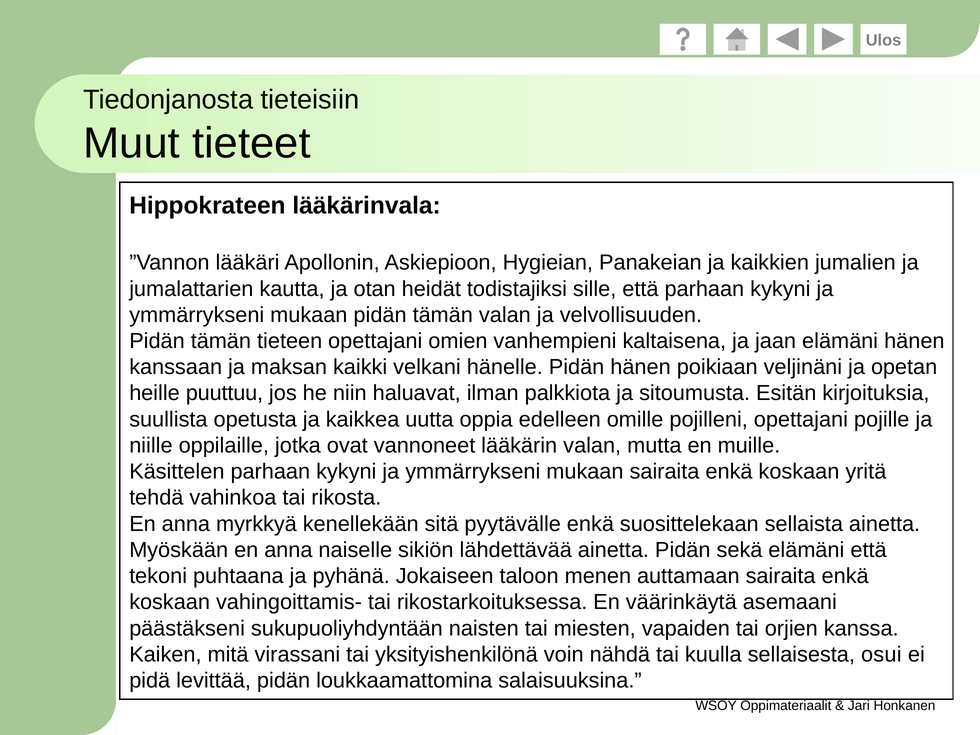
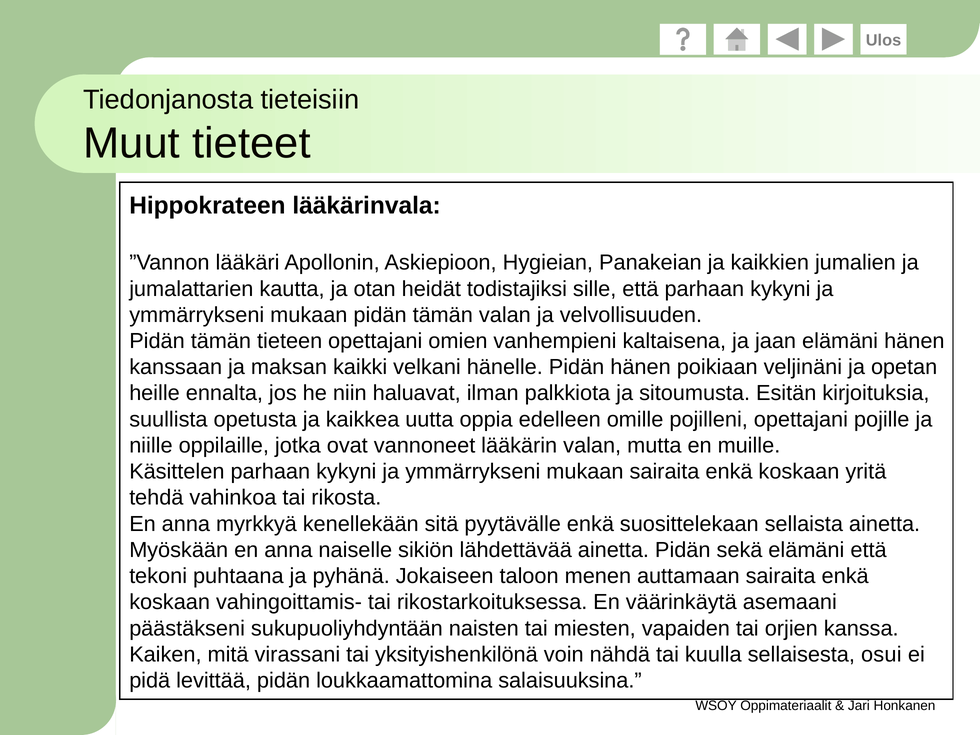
puuttuu: puuttuu -> ennalta (224, 393)
